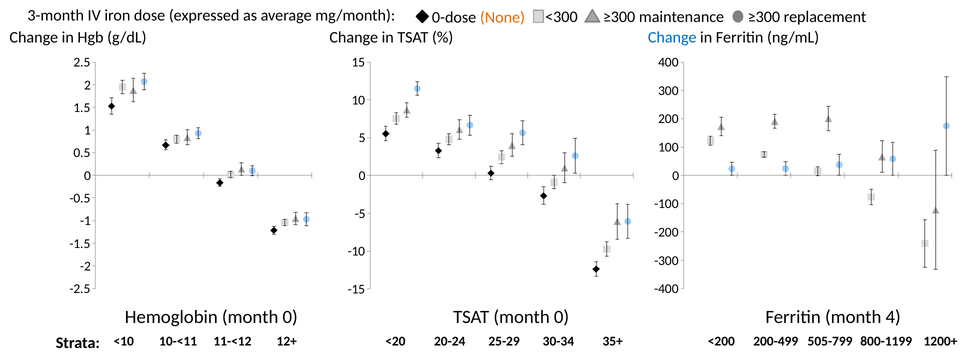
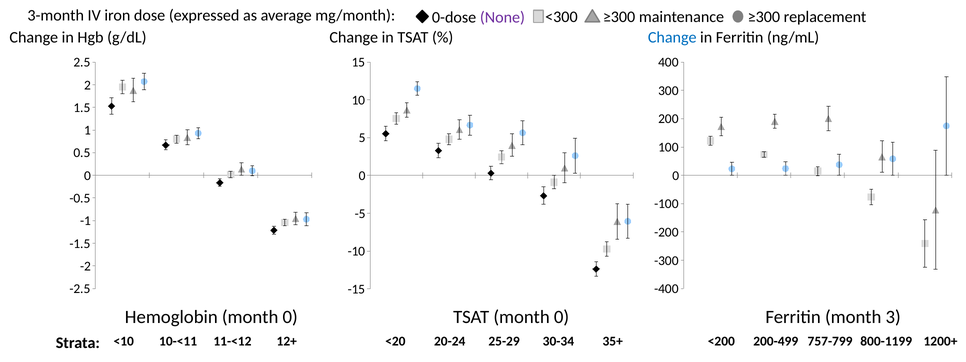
None colour: orange -> purple (502, 17)
4: 4 -> 3 (893, 317)
505-799: 505-799 -> 757-799 (830, 341)
